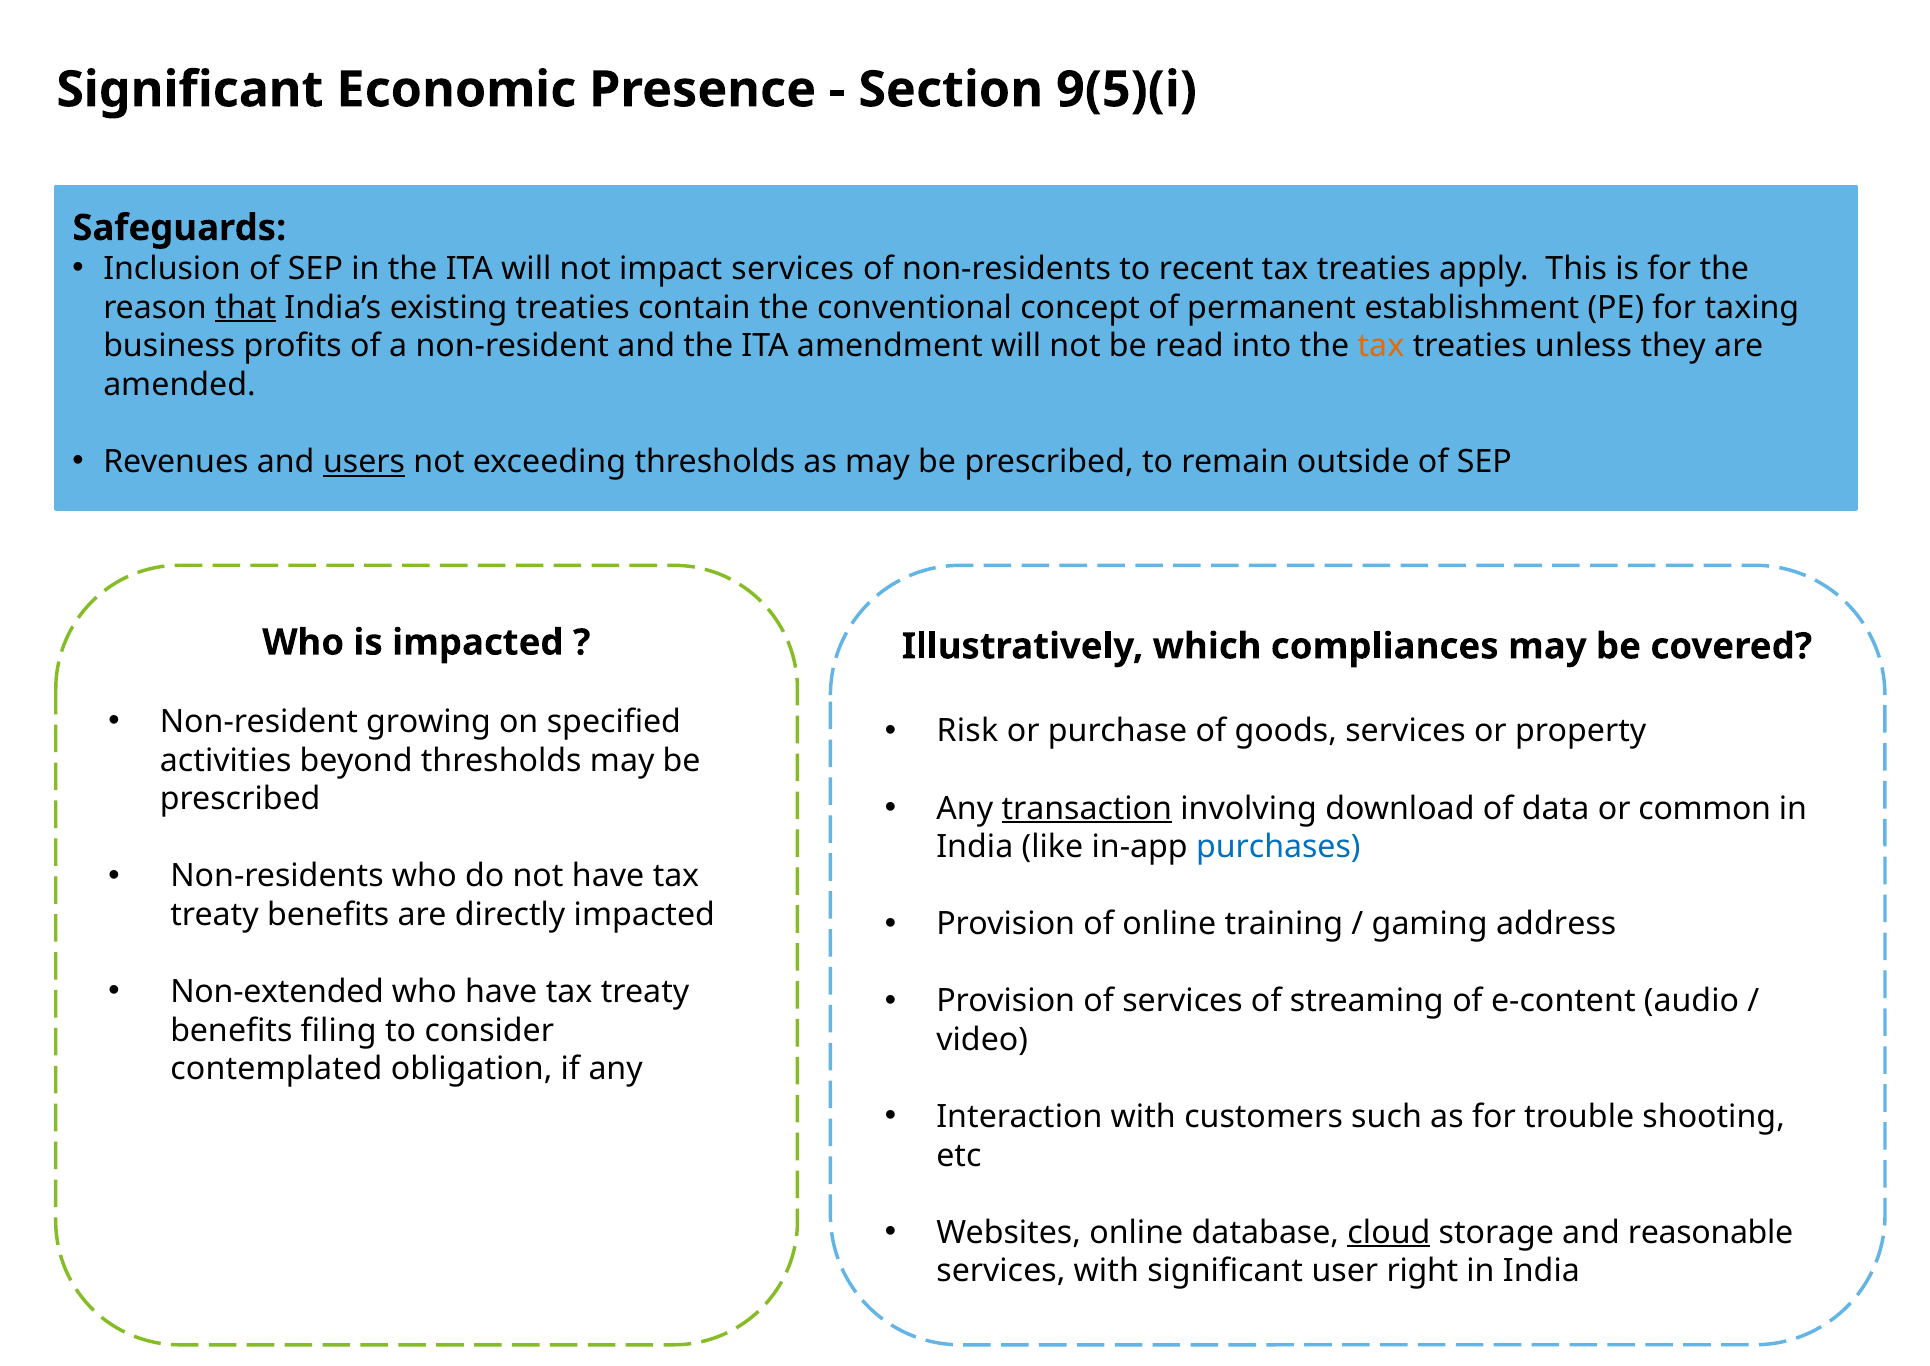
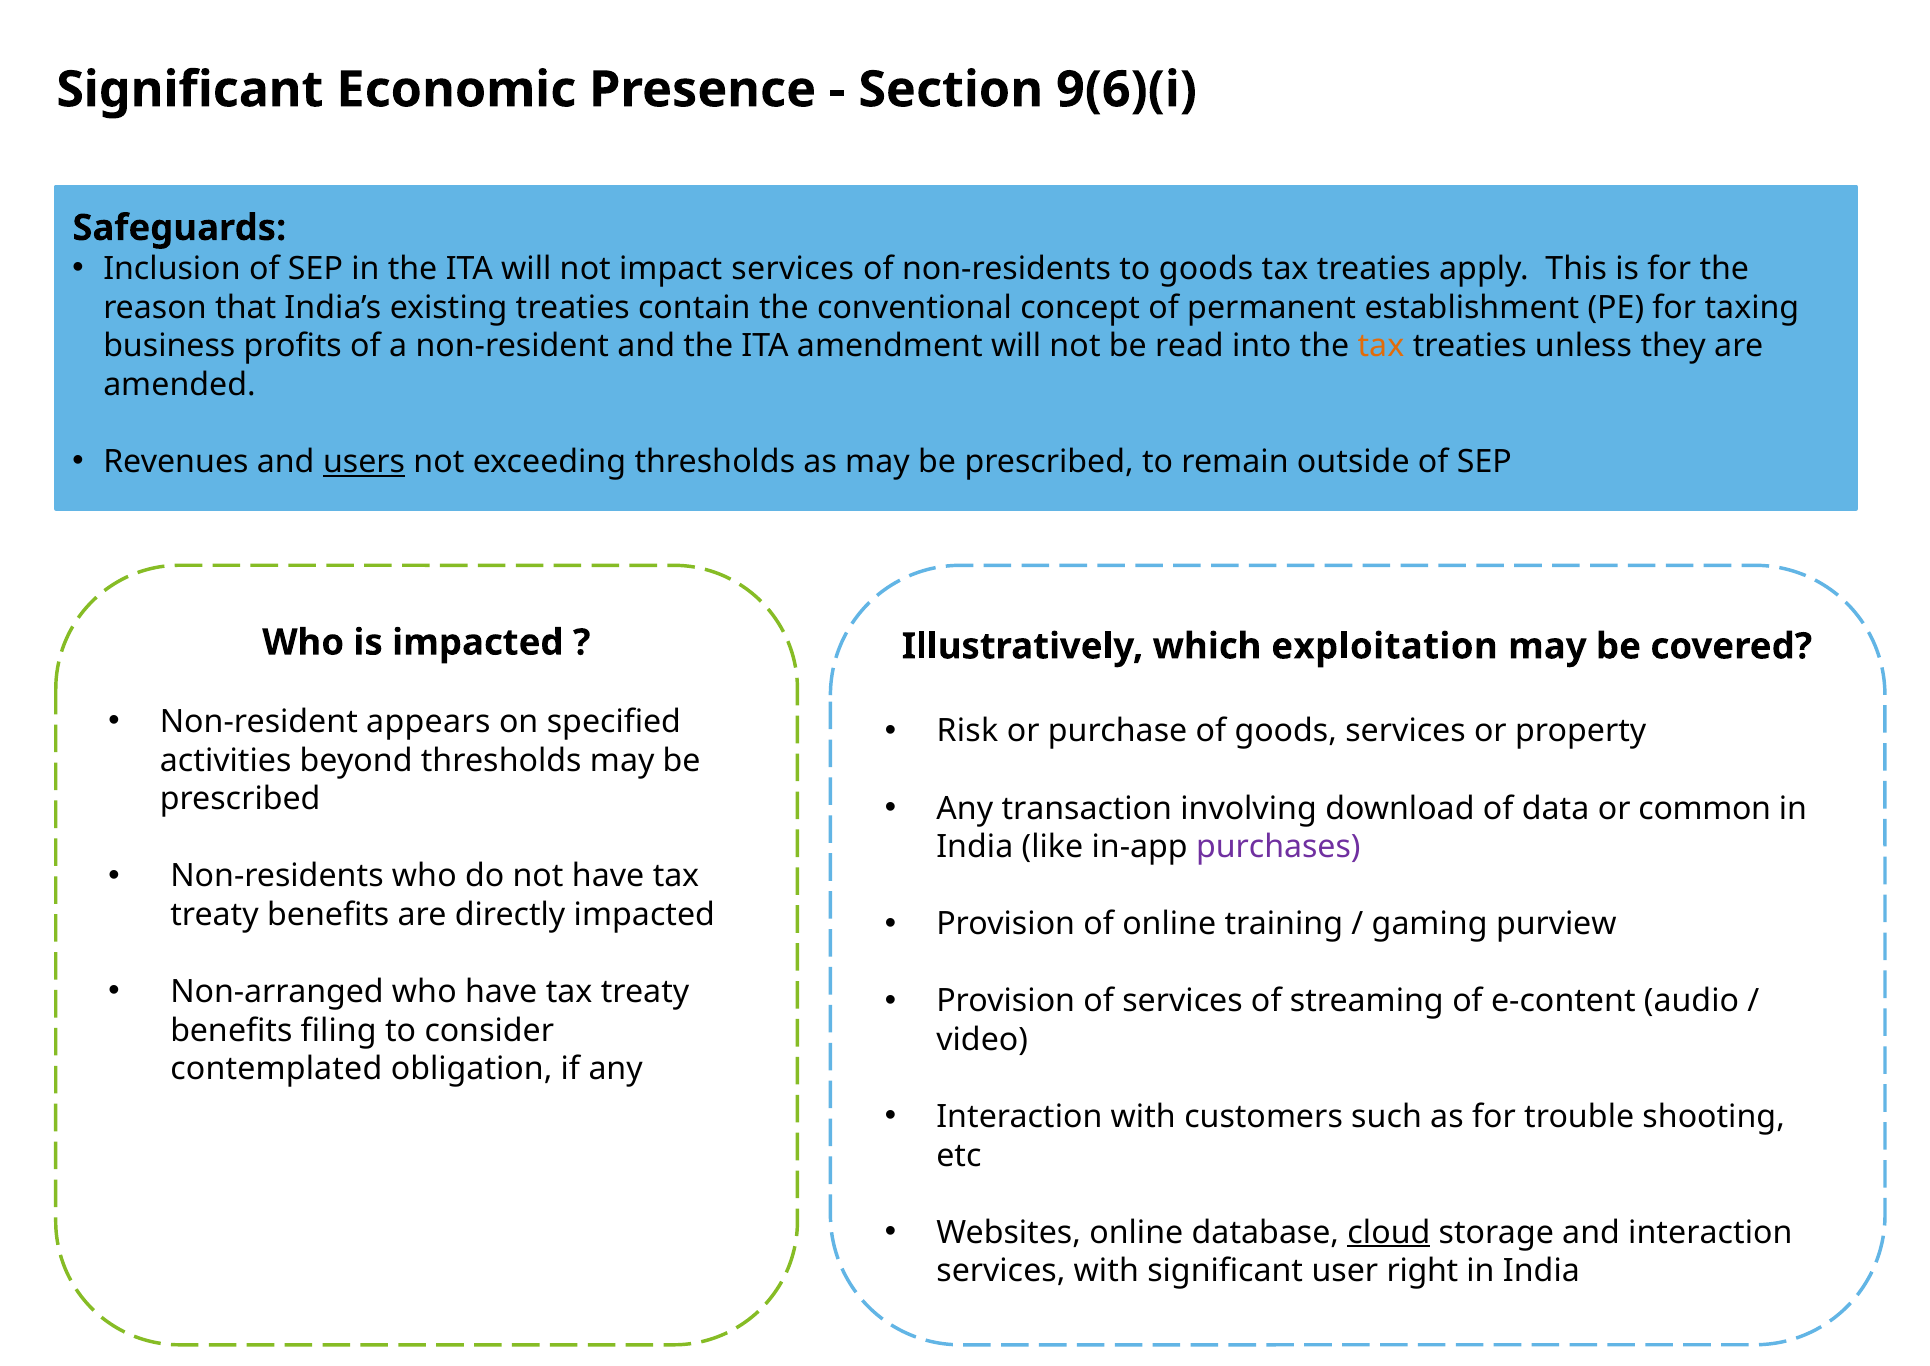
9(5)(i: 9(5)(i -> 9(6)(i (1126, 90)
to recent: recent -> goods (1206, 269)
that underline: present -> none (246, 307)
compliances: compliances -> exploitation (1385, 646)
growing: growing -> appears (428, 722)
transaction underline: present -> none (1087, 808)
purchases colour: blue -> purple (1278, 847)
address: address -> purview (1556, 924)
Non-extended: Non-extended -> Non-arranged (277, 992)
and reasonable: reasonable -> interaction (1710, 1232)
